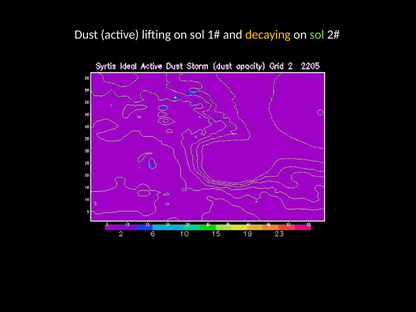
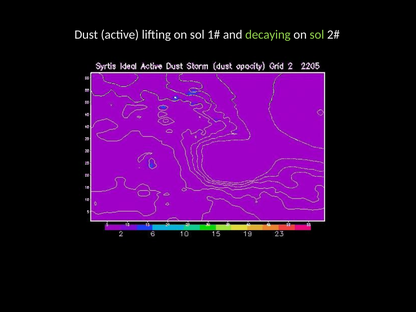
decaying colour: yellow -> light green (268, 35)
